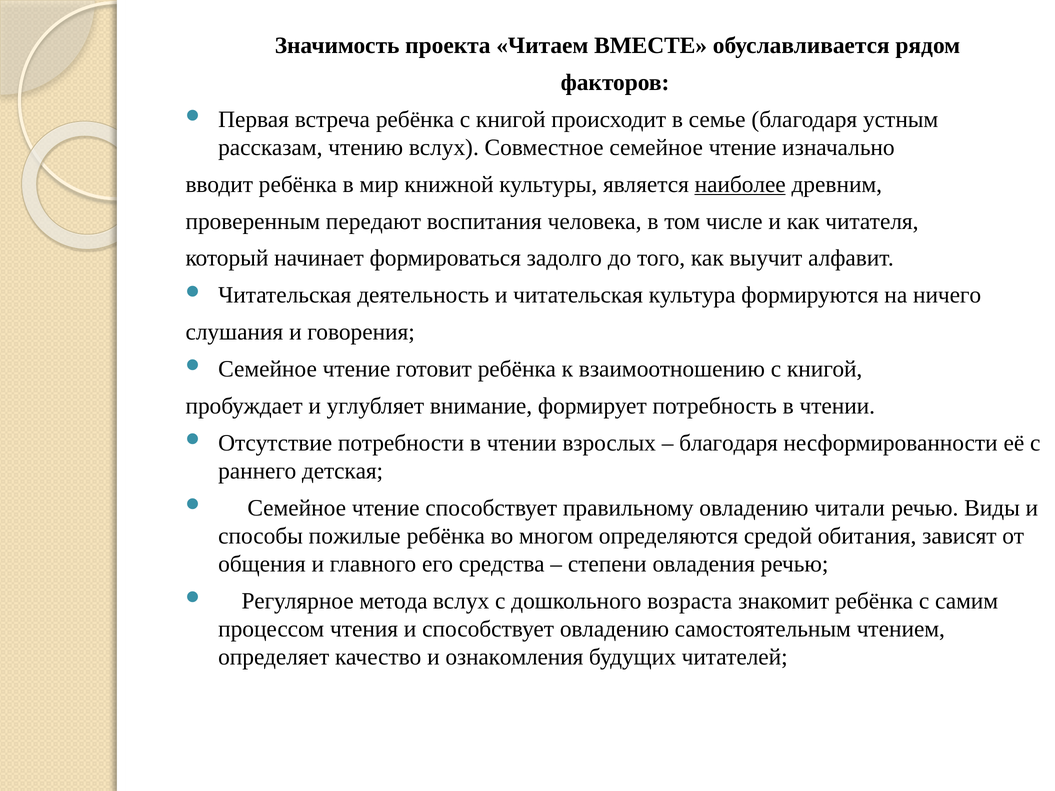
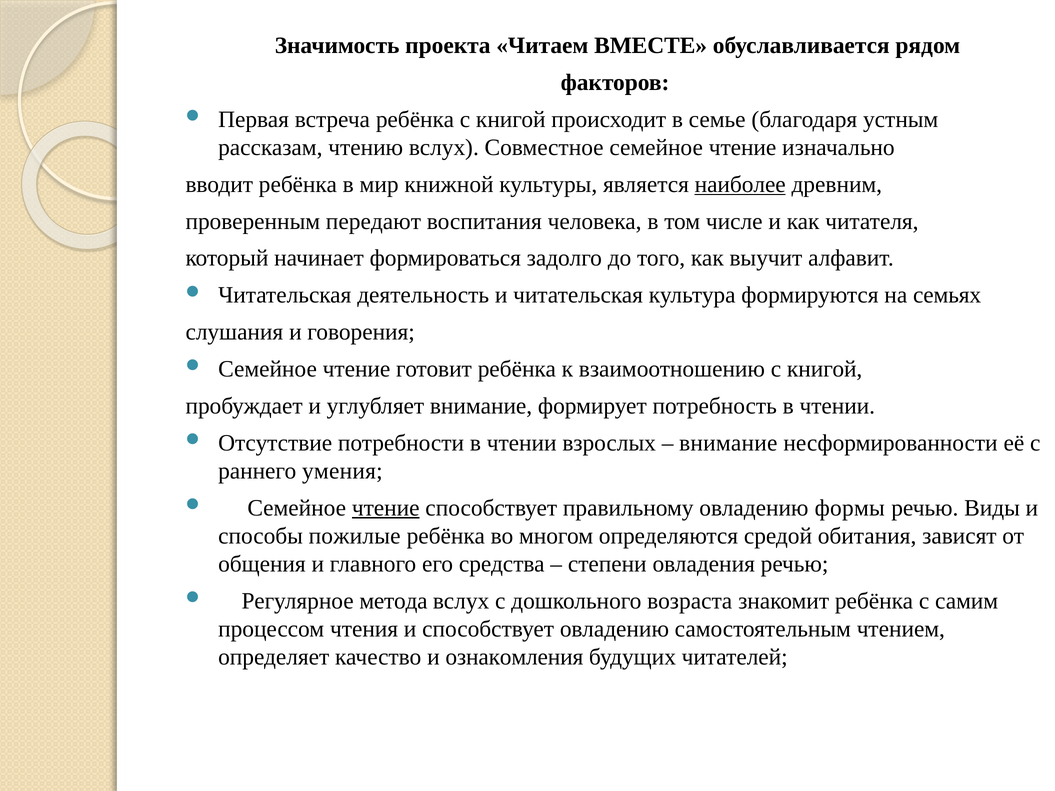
ничего: ничего -> семьях (947, 295)
благодаря: благодаря -> внимание (728, 443)
детская: детская -> умения (342, 471)
чтение underline: none -> present (386, 508)
читали: читали -> формы (850, 508)
